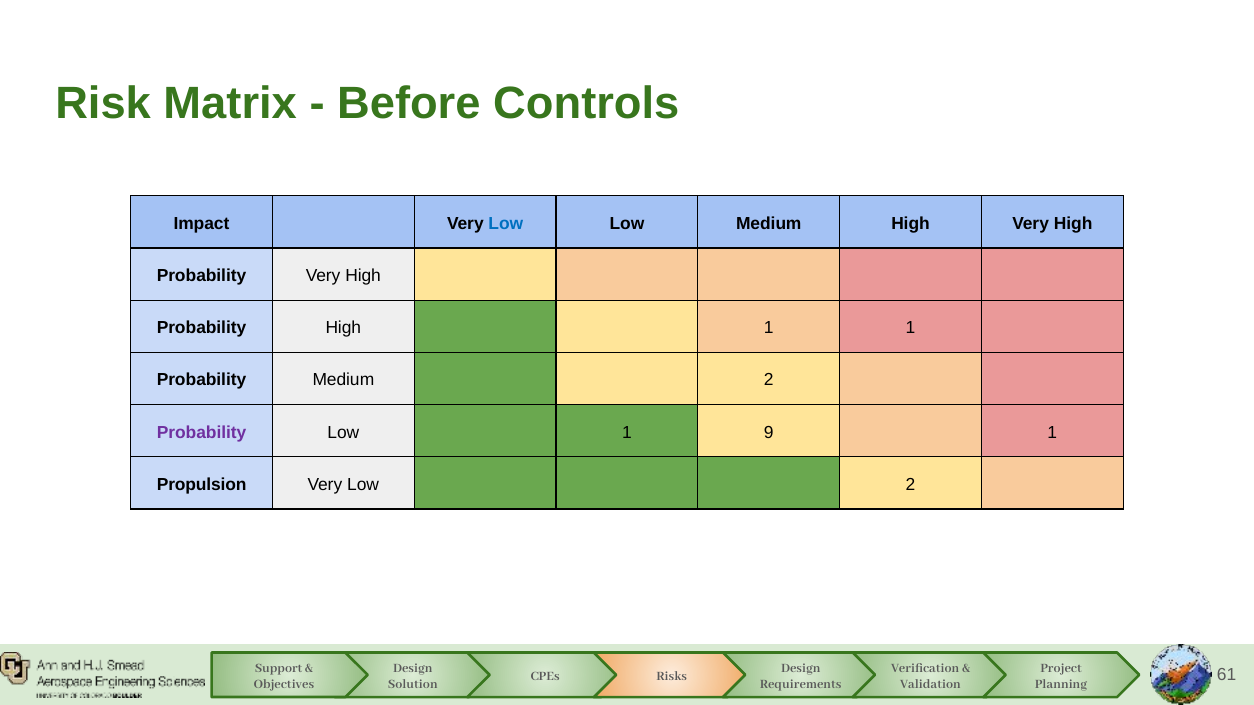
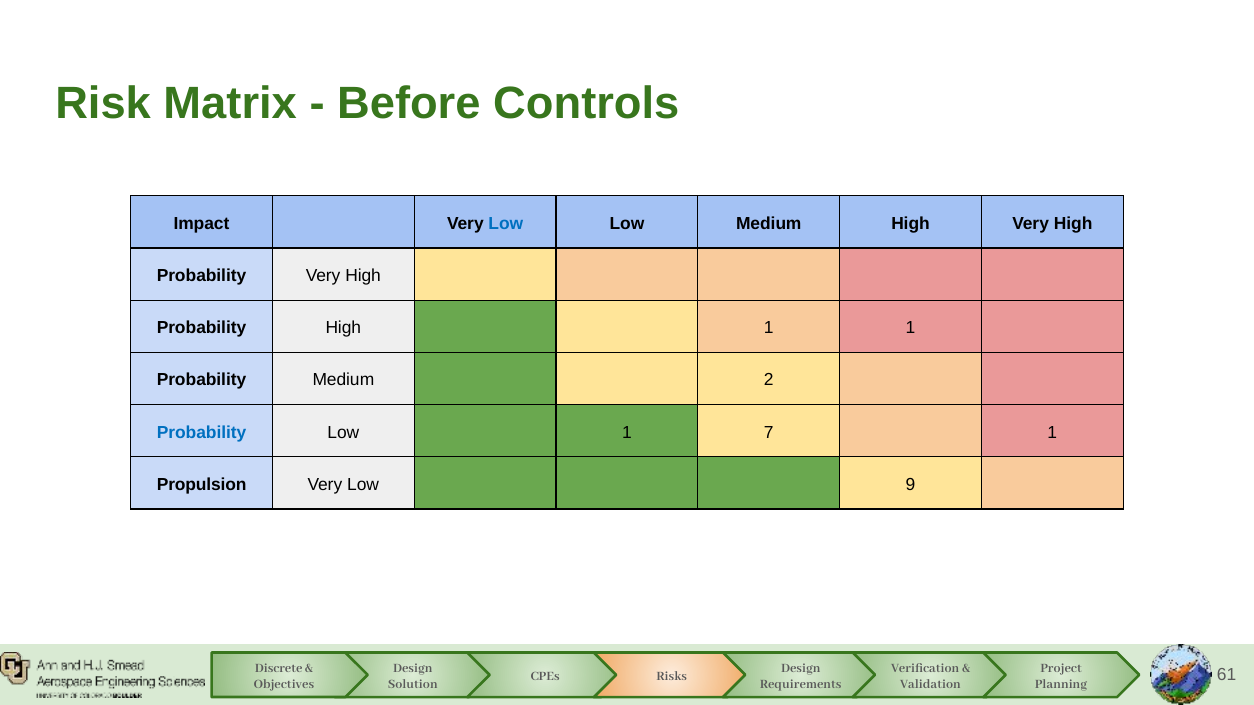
Probability colour: purple -> blue (202, 433)
9: 9 -> 7 (769, 433)
Low 2: 2 -> 9 (911, 485)
Support: Support -> Discrete (279, 668)
